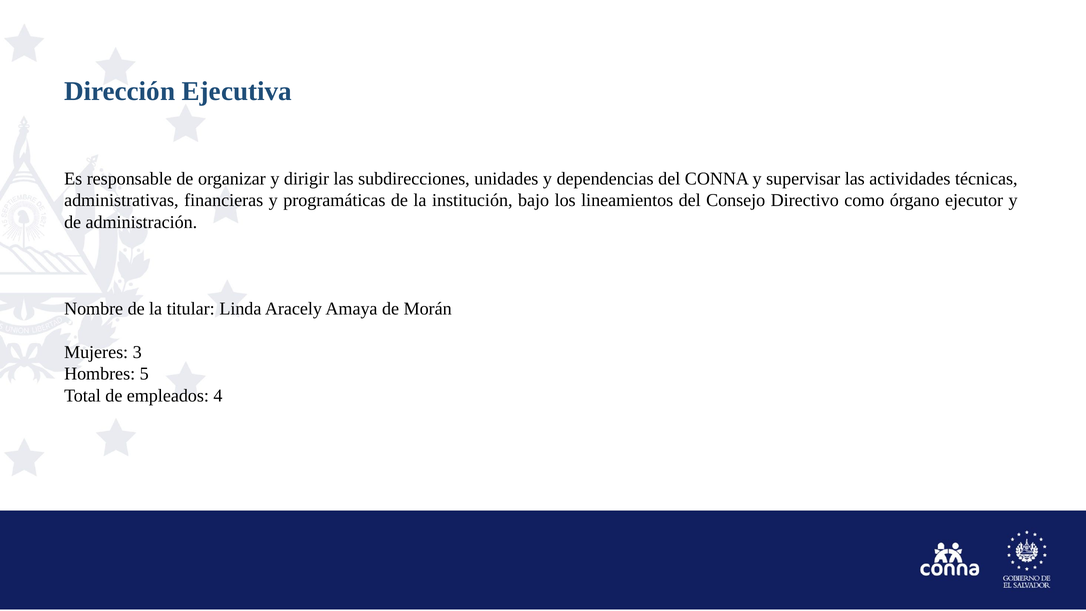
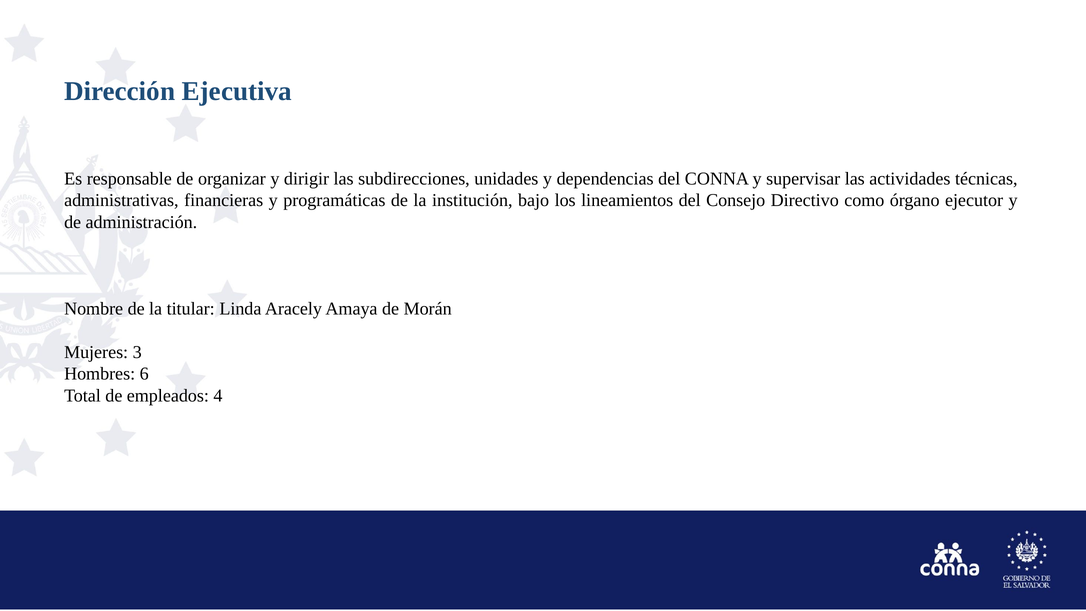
5: 5 -> 6 (144, 374)
